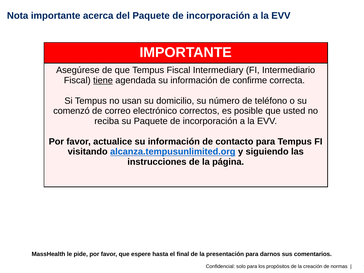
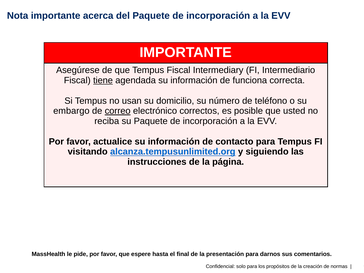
confirme: confirme -> funciona (250, 80)
comenzó: comenzó -> embargo (71, 111)
correo underline: none -> present (118, 111)
